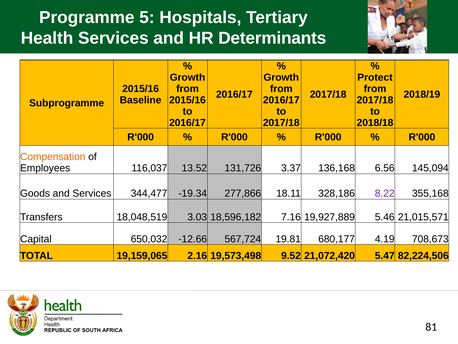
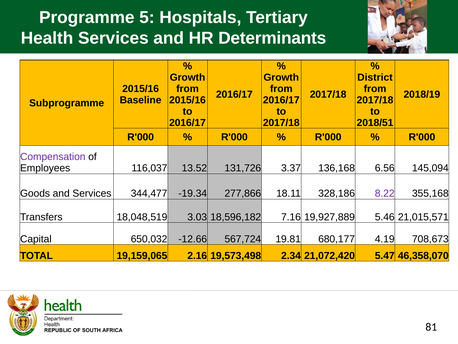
Protect: Protect -> District (375, 77)
2018/18: 2018/18 -> 2018/51 (375, 123)
Compensation colour: orange -> purple (53, 157)
9.52: 9.52 -> 2.34 (291, 255)
82,224,506: 82,224,506 -> 46,358,070 (423, 255)
